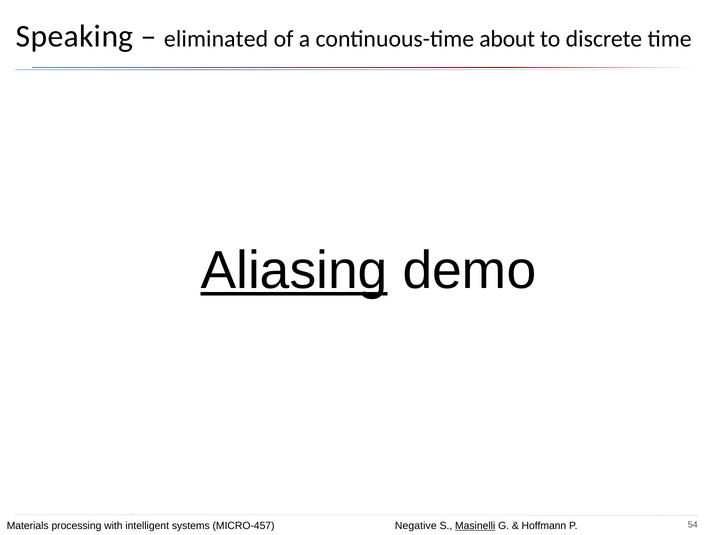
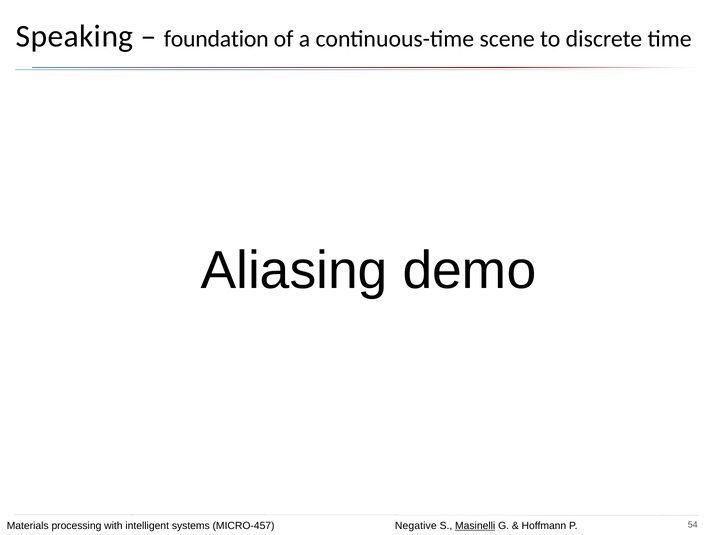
eliminated: eliminated -> foundation (216, 39)
about: about -> scene (507, 39)
Aliasing underline: present -> none (294, 271)
